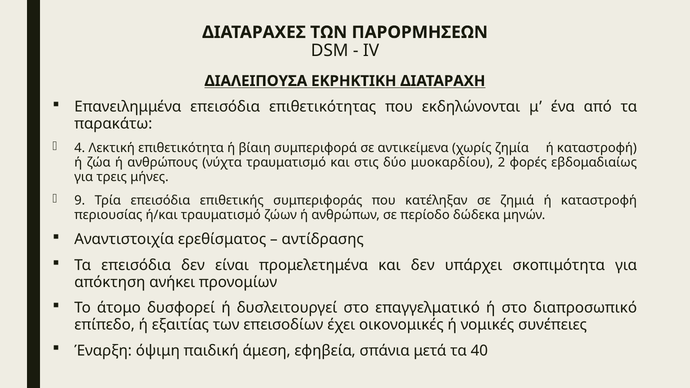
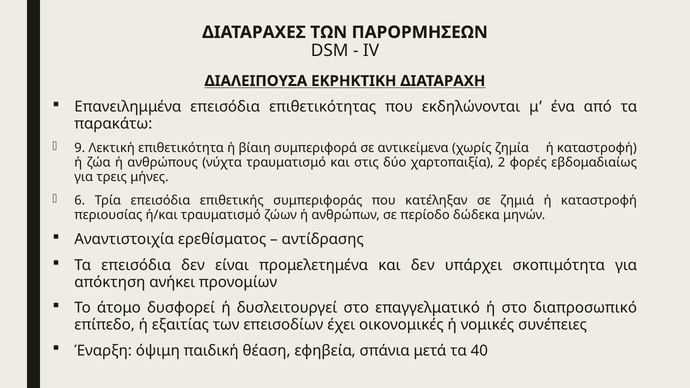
4: 4 -> 9 (80, 148)
μυοκαρδίου: μυοκαρδίου -> χαρτοπαιξία (452, 163)
9: 9 -> 6 (80, 201)
άμεση: άμεση -> θέαση (267, 351)
